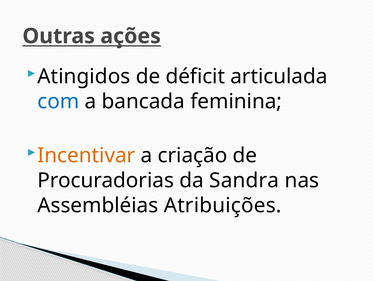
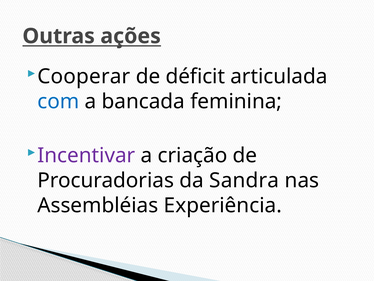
Atingidos: Atingidos -> Cooperar (84, 76)
Incentivar colour: orange -> purple (86, 155)
Atribuições: Atribuições -> Experiência (223, 205)
